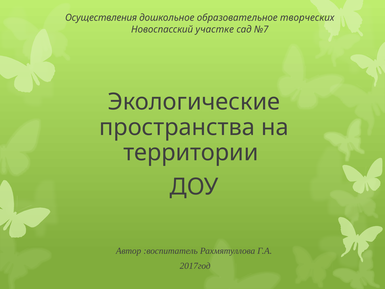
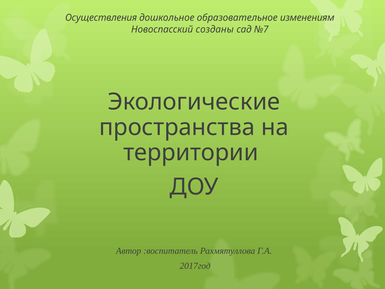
творческих: творческих -> изменениям (307, 18)
участке: участке -> созданы (215, 29)
